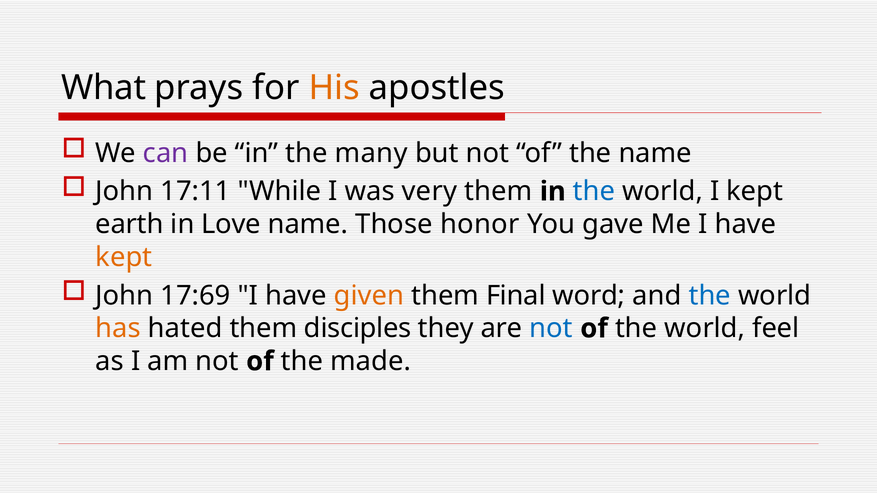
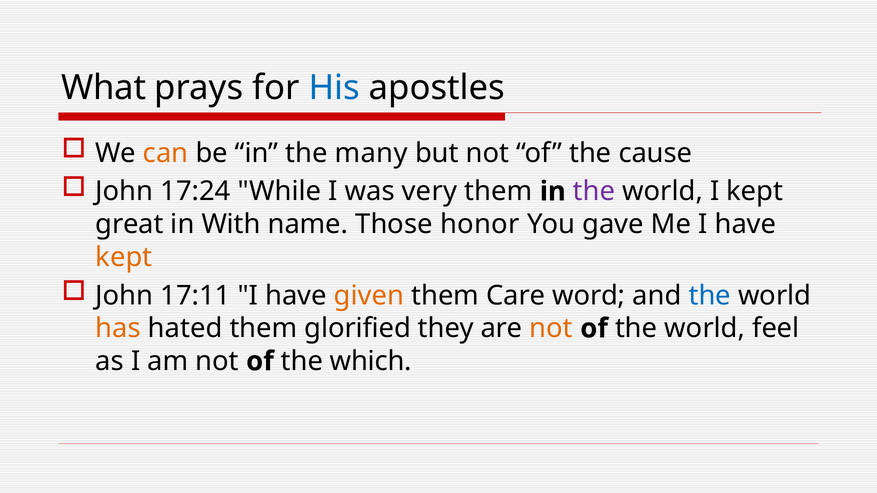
His colour: orange -> blue (334, 88)
can colour: purple -> orange (166, 153)
the name: name -> cause (655, 153)
17:11: 17:11 -> 17:24 (195, 192)
the colour: blue -> purple (594, 192)
earth: earth -> great (129, 224)
Love: Love -> With (231, 224)
17:69: 17:69 -> 17:11 (195, 296)
Final: Final -> Care (516, 296)
disciples: disciples -> glorified (358, 329)
not colour: blue -> orange (551, 329)
made: made -> which (371, 361)
